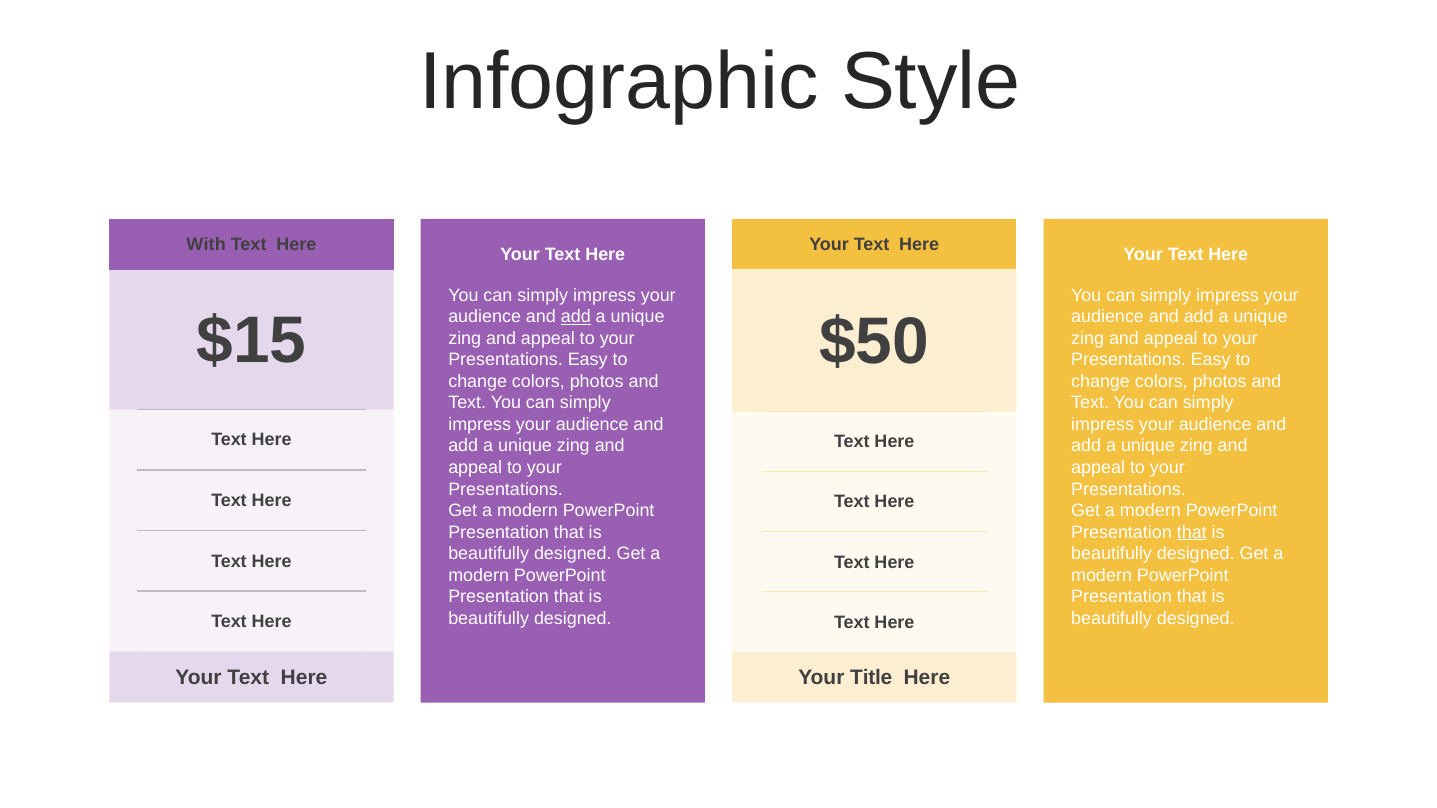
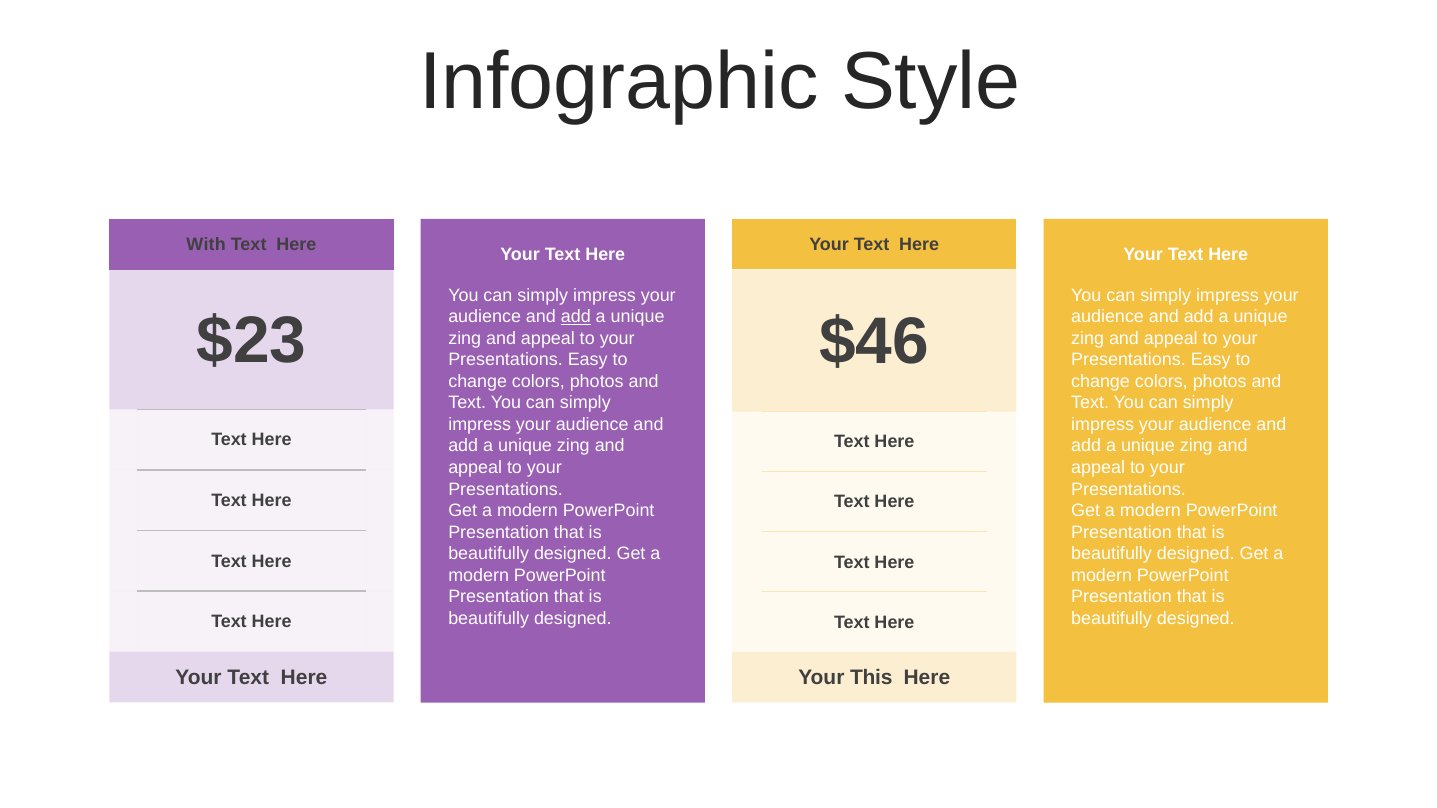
$15: $15 -> $23 (251, 341)
$50: $50 -> $46 (874, 342)
that underline: present -> none (1192, 532)
Title: Title -> This (871, 678)
